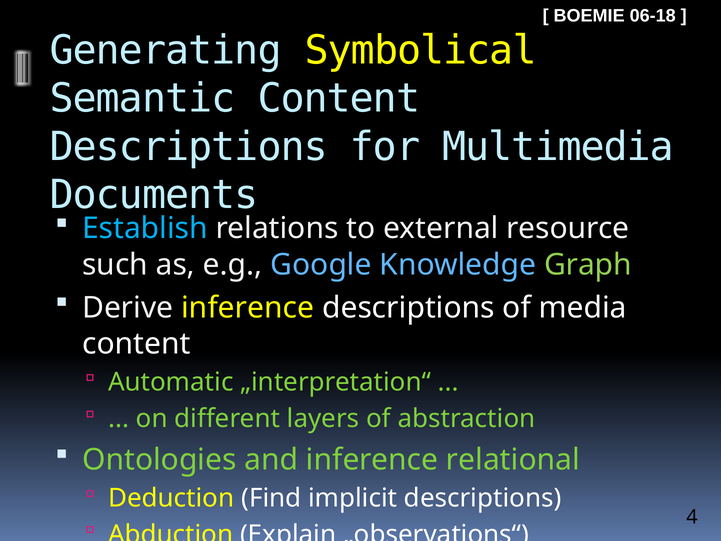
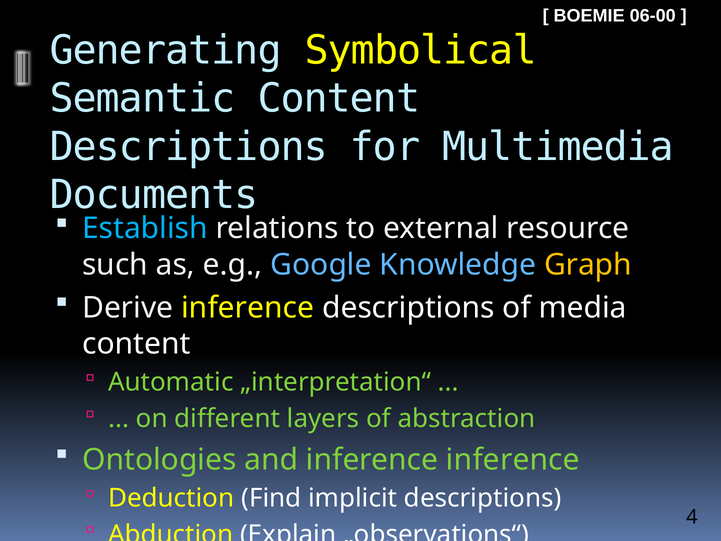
06-18: 06-18 -> 06-00 (653, 16)
Graph colour: light green -> yellow (588, 264)
inference relational: relational -> inference (513, 460)
